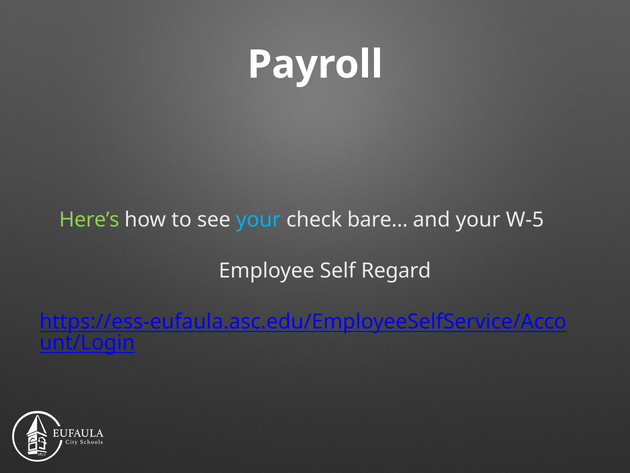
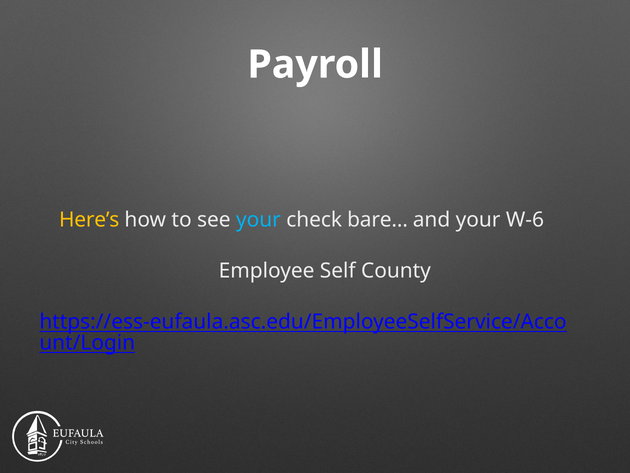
Here’s colour: light green -> yellow (89, 220)
W-5: W-5 -> W-6 (525, 220)
Regard: Regard -> County (396, 271)
